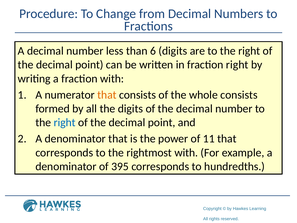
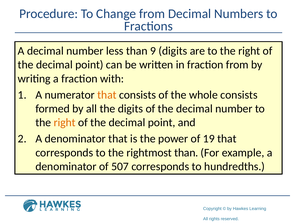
6: 6 -> 9 (153, 51)
fraction right: right -> from (237, 65)
right colour: blue -> orange (65, 122)
11: 11 -> 19 (209, 139)
rightmost with: with -> than (186, 152)
395: 395 -> 507 (120, 166)
